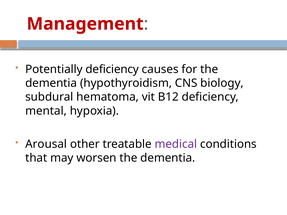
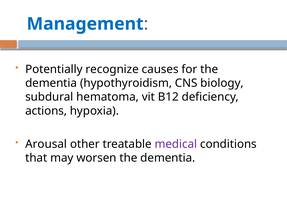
Management colour: red -> blue (85, 24)
Potentially deficiency: deficiency -> recognize (112, 69)
mental: mental -> actions (46, 111)
